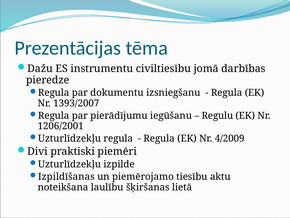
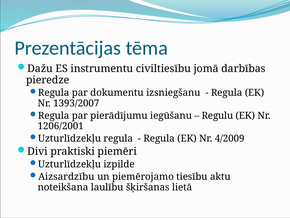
Izpildīšanas: Izpildīšanas -> Aizsardzību (66, 176)
